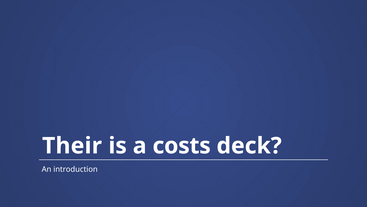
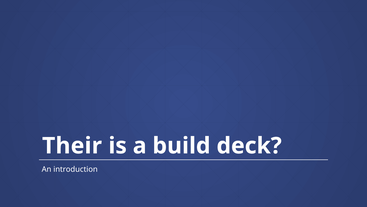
costs: costs -> build (181, 145)
